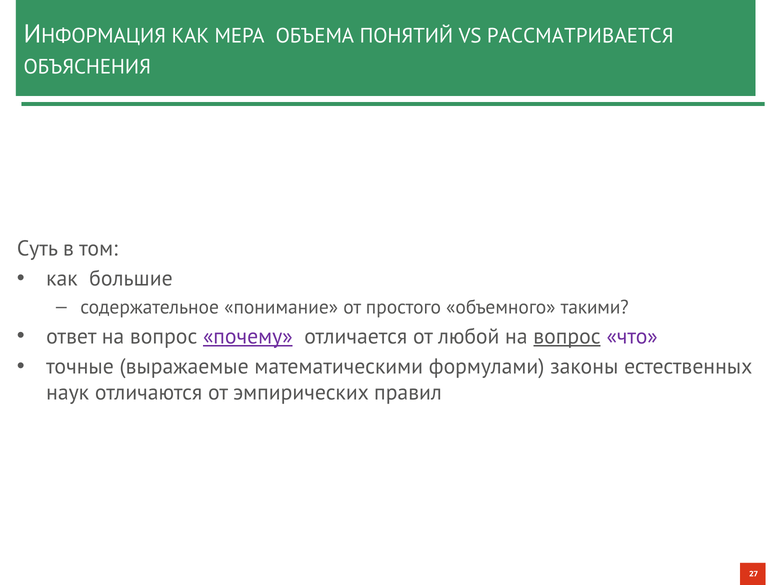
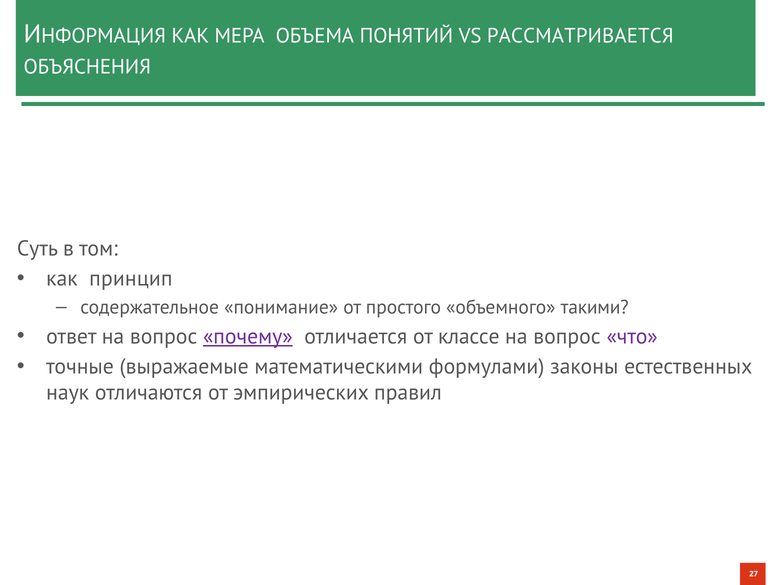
большие: большие -> принцип (131, 279)
любой: любой -> классе (469, 336)
вопрос underline: present -> none (567, 336)
